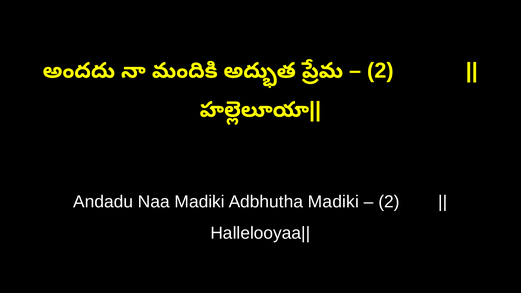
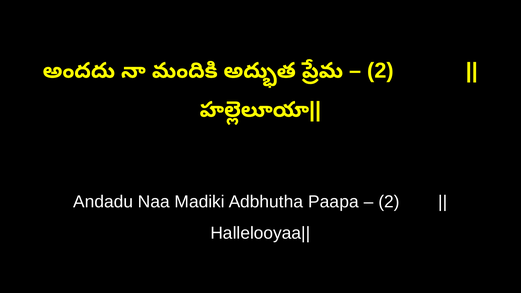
Adbhutha Madiki: Madiki -> Paapa (333, 202)
